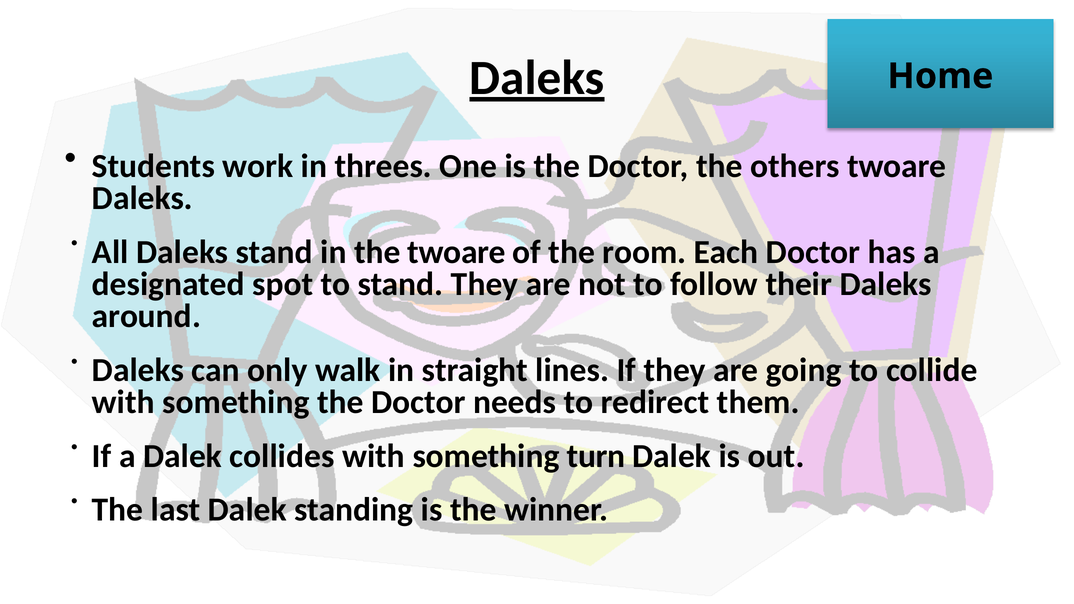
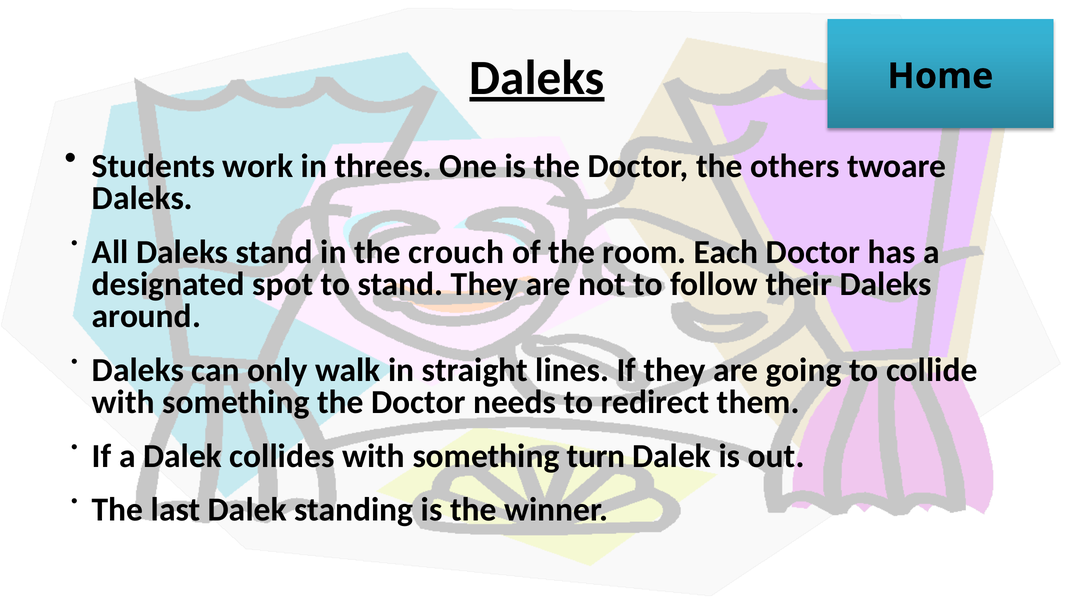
the twoare: twoare -> crouch (456, 252)
